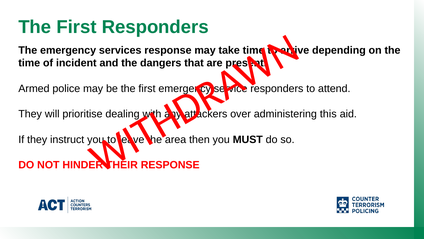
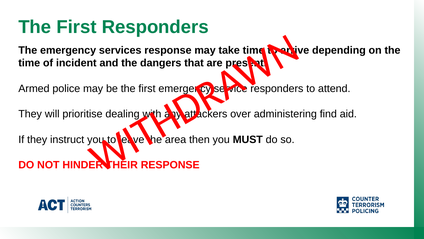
this: this -> find (328, 114)
